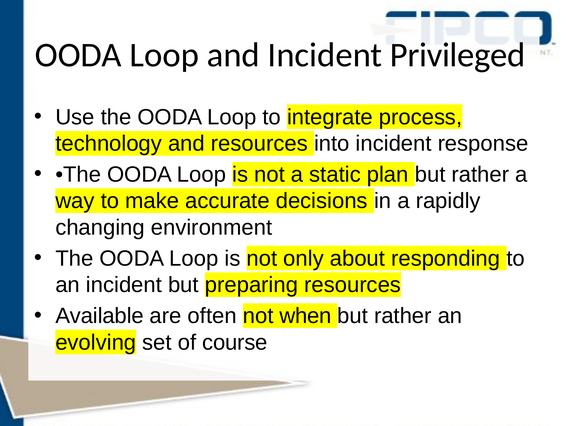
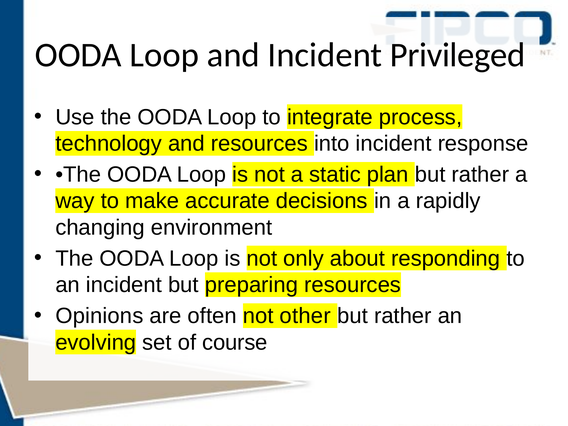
Available: Available -> Opinions (99, 316)
when: when -> other (305, 316)
